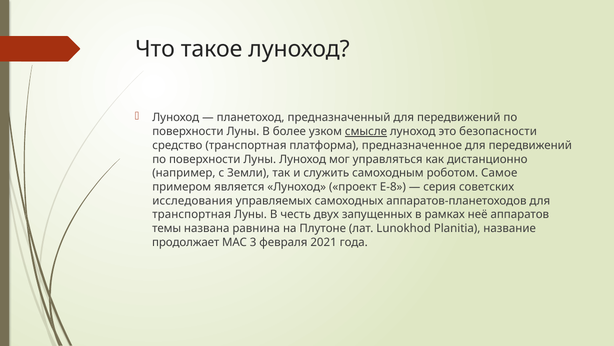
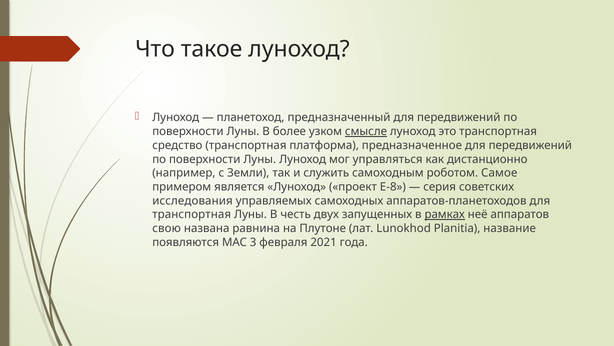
это безопасности: безопасности -> транспортная (498, 131)
рамках underline: none -> present (445, 214)
темы: темы -> свою (167, 228)
продолжает: продолжает -> появляются (186, 242)
